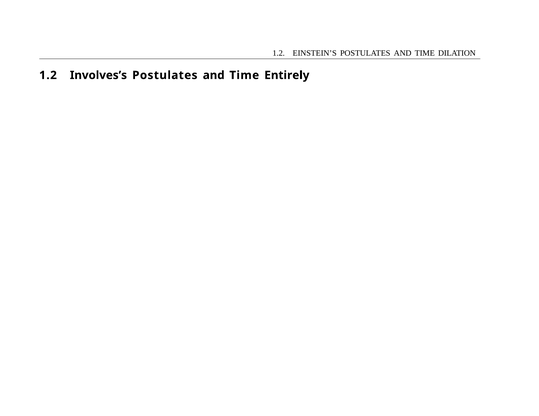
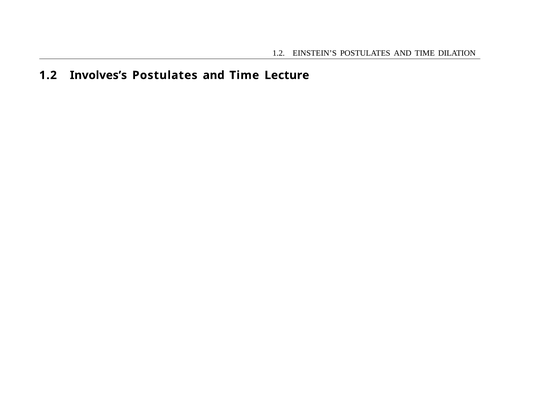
Entirely: Entirely -> Lecture (287, 75)
